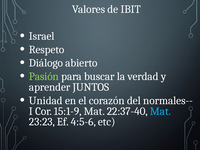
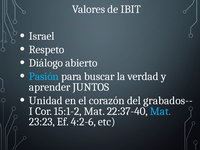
Pasión colour: light green -> light blue (44, 76)
normales--: normales-- -> grabados-- (168, 101)
15:1-9: 15:1-9 -> 15:1-2 (68, 111)
4:5-6: 4:5-6 -> 4:2-6 (83, 122)
